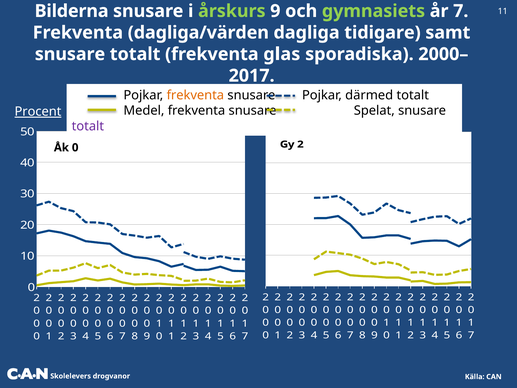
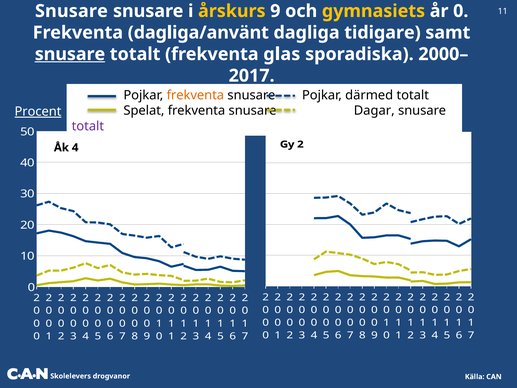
Bilderna: Bilderna -> Snusare (71, 11)
årskurs colour: light green -> yellow (232, 11)
gymnasiets colour: light green -> yellow (373, 11)
år 7: 7 -> 0 (461, 11)
dagliga/värden: dagliga/värden -> dagliga/använt (198, 33)
snusare underline: none -> present (70, 54)
Medel: Medel -> Spelat (144, 111)
Spelat: Spelat -> Dagar (374, 111)
Åk 0: 0 -> 4 (75, 148)
